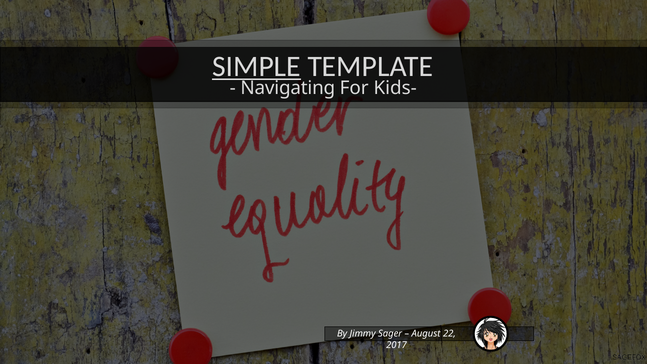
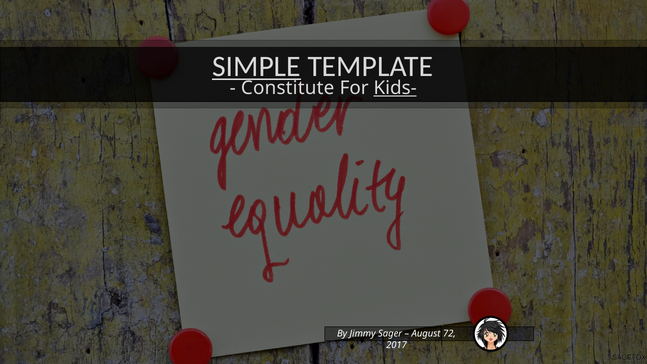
Navigating: Navigating -> Constitute (288, 88)
Kids- underline: none -> present (395, 88)
22: 22 -> 72 (449, 334)
